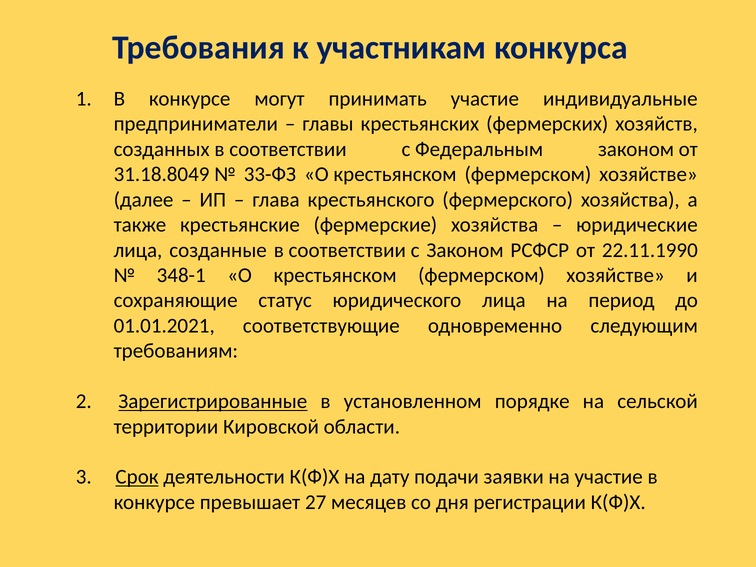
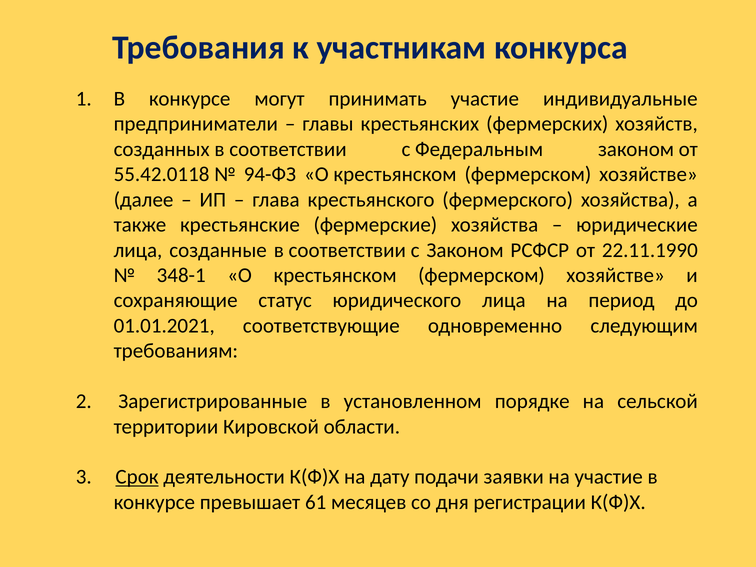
31.18.8049: 31.18.8049 -> 55.42.0118 (162, 174)
33-ФЗ: 33-ФЗ -> 94-ФЗ (270, 174)
Зарегистрированные underline: present -> none (213, 401)
27: 27 -> 61 (316, 502)
